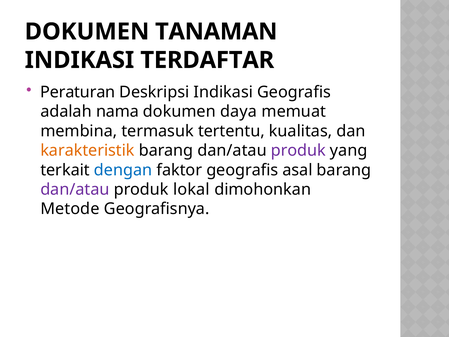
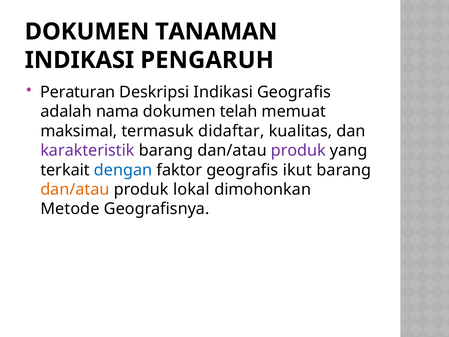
TERDAFTAR: TERDAFTAR -> PENGARUH (207, 60)
daya: daya -> telah (239, 112)
membina: membina -> maksimal (79, 131)
tertentu: tertentu -> didaftar (231, 131)
karakteristik colour: orange -> purple (87, 150)
asal: asal -> ikut (297, 170)
dan/atau colour: purple -> orange (75, 189)
